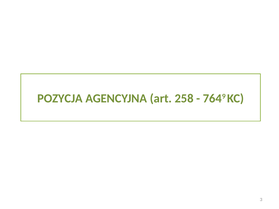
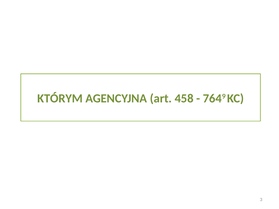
POZYCJA: POZYCJA -> KTÓRYM (60, 98)
258: 258 -> 458 (184, 98)
